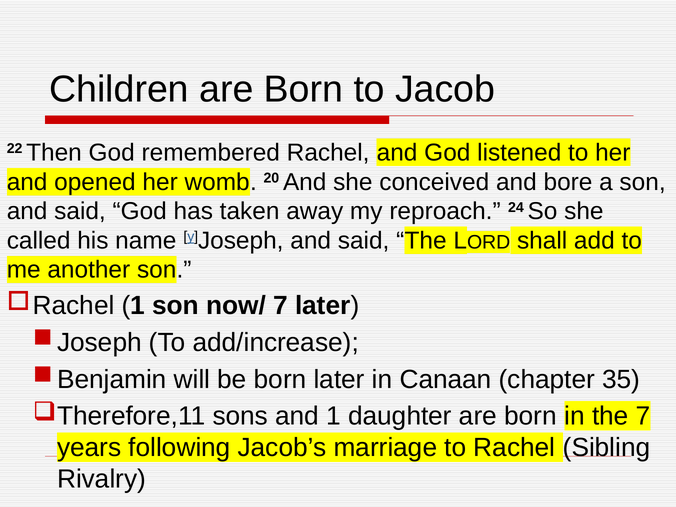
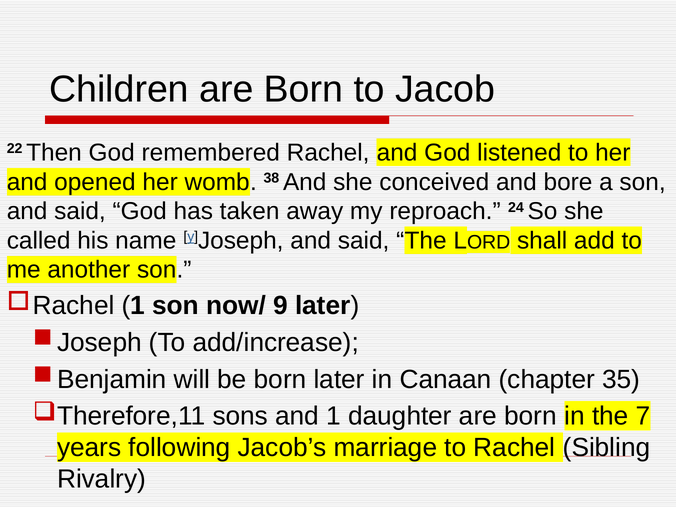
20: 20 -> 38 (271, 178)
now/ 7: 7 -> 9 (280, 306)
